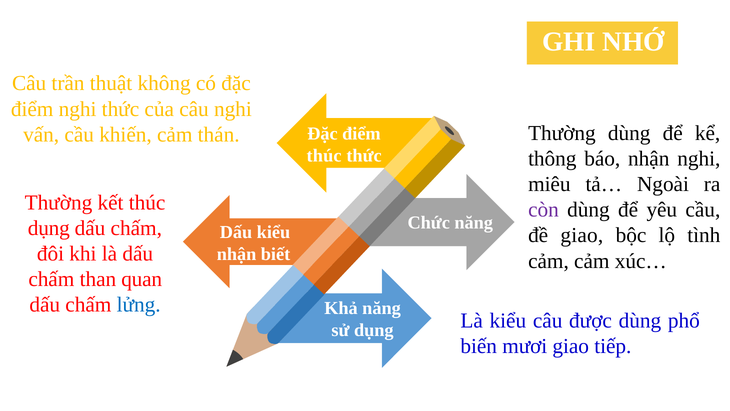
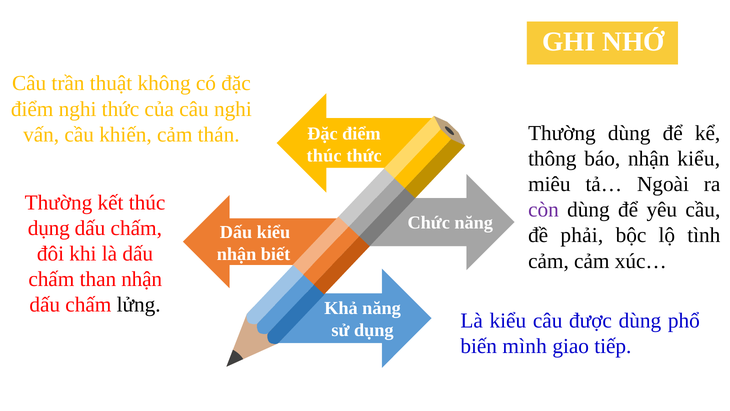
nhận nghi: nghi -> kiểu (699, 158)
đề giao: giao -> phải (582, 235)
than quan: quan -> nhận (142, 279)
lửng colour: blue -> black (139, 305)
mươi: mươi -> mình (525, 346)
